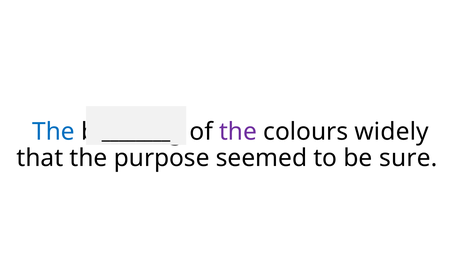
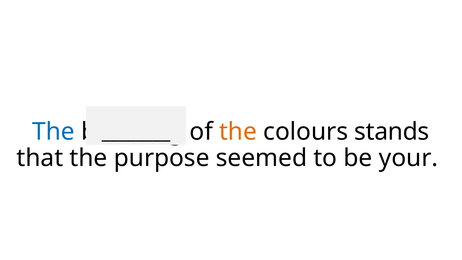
the colour: purple -> orange (238, 132)
widely: widely -> stands (392, 132)
sure: sure -> your (408, 158)
